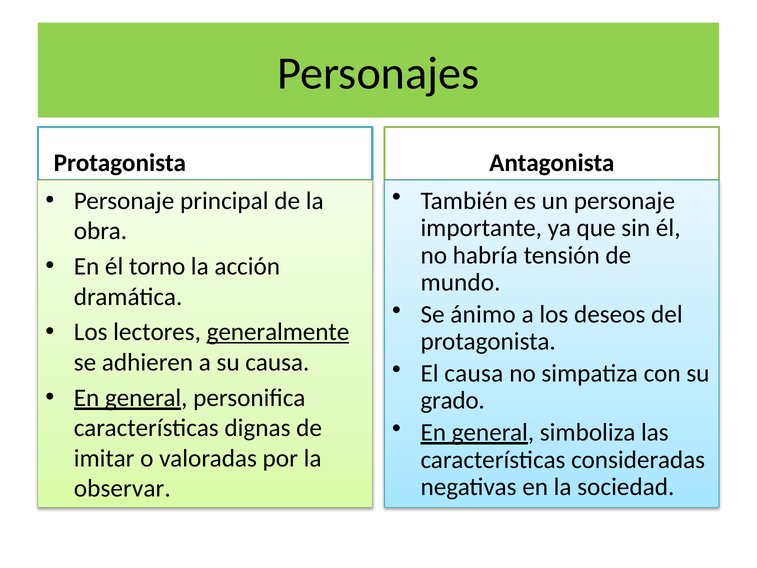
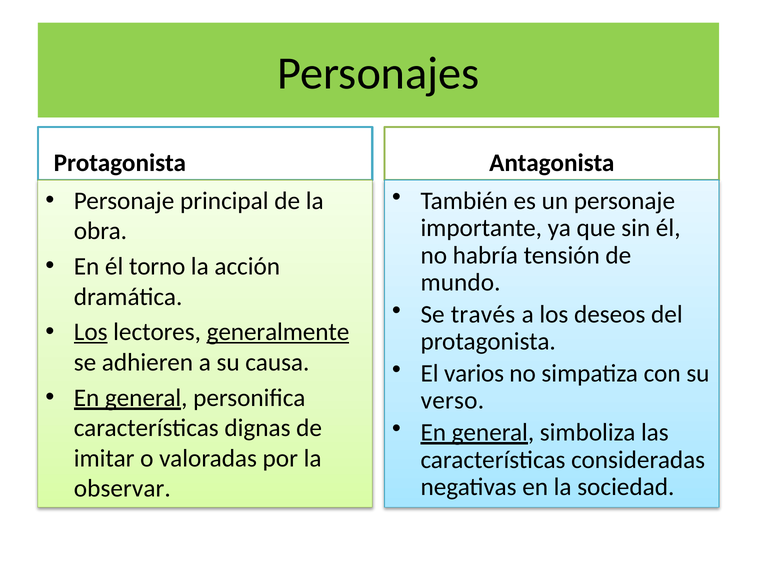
ánimo: ánimo -> través (483, 314)
Los underline: none -> present (91, 332)
El causa: causa -> varios (474, 373)
grado: grado -> verso (452, 400)
